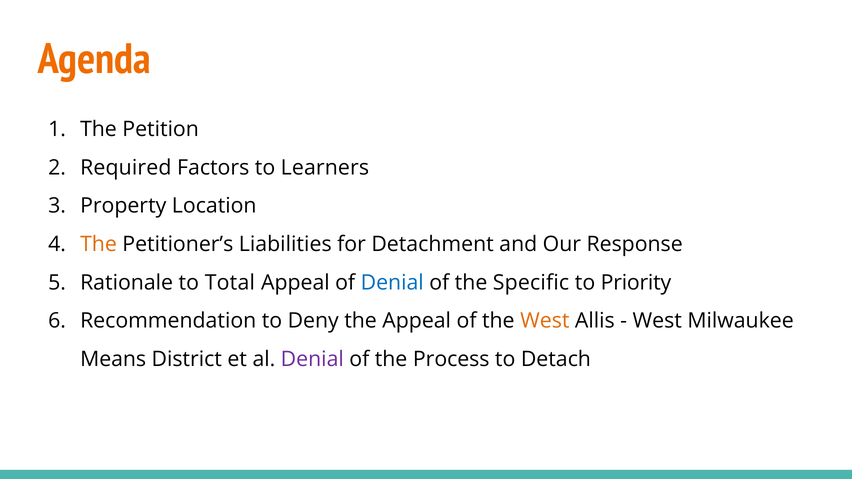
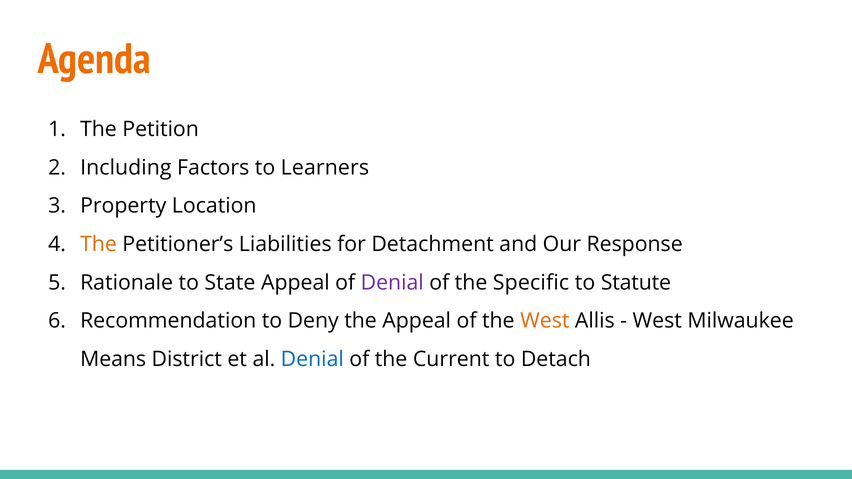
Required: Required -> Including (126, 168)
Total: Total -> State (230, 283)
Denial colour: blue -> purple (392, 283)
Priority: Priority -> Statute (636, 283)
Denial colour: purple -> blue (312, 359)
Process: Process -> Current (451, 359)
